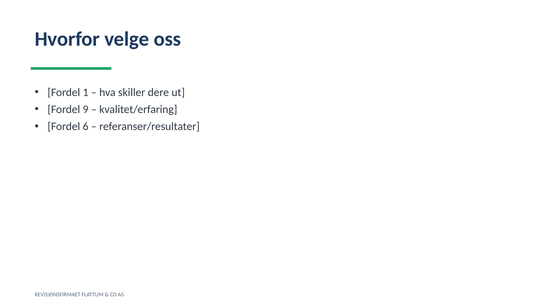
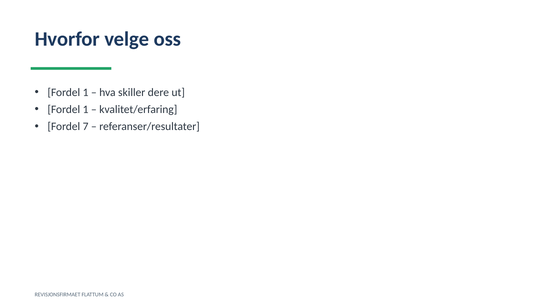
9: 9 -> 1 (86, 110)
6: 6 -> 7 (86, 127)
